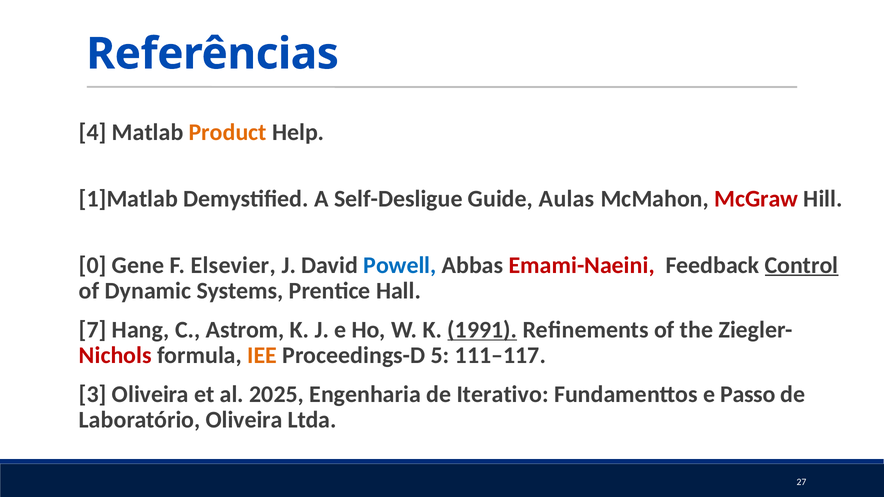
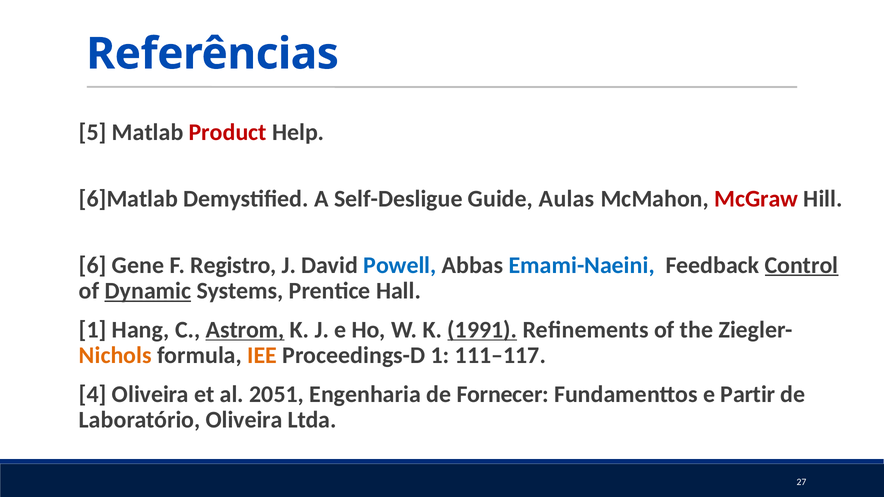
4: 4 -> 5 (93, 133)
Product colour: orange -> red (228, 133)
1]Matlab: 1]Matlab -> 6]Matlab (128, 199)
0: 0 -> 6 (93, 265)
Elsevier: Elsevier -> Registro (234, 265)
Emami-Naeini colour: red -> blue (582, 265)
Dynamic underline: none -> present (148, 291)
7: 7 -> 1 (93, 330)
Astrom underline: none -> present (245, 330)
Nichols colour: red -> orange (115, 356)
Proceedings-D 5: 5 -> 1 (440, 356)
3: 3 -> 4 (93, 394)
2025: 2025 -> 2051 (277, 394)
Iterativo: Iterativo -> Fornecer (503, 394)
Passo: Passo -> Partir (748, 394)
